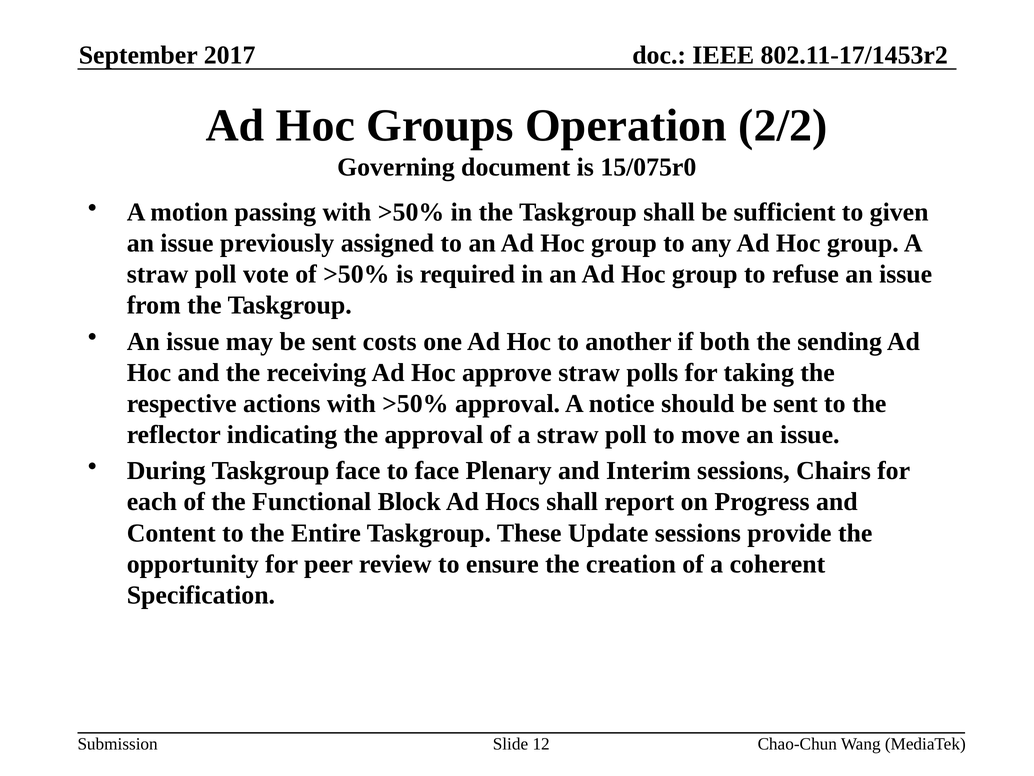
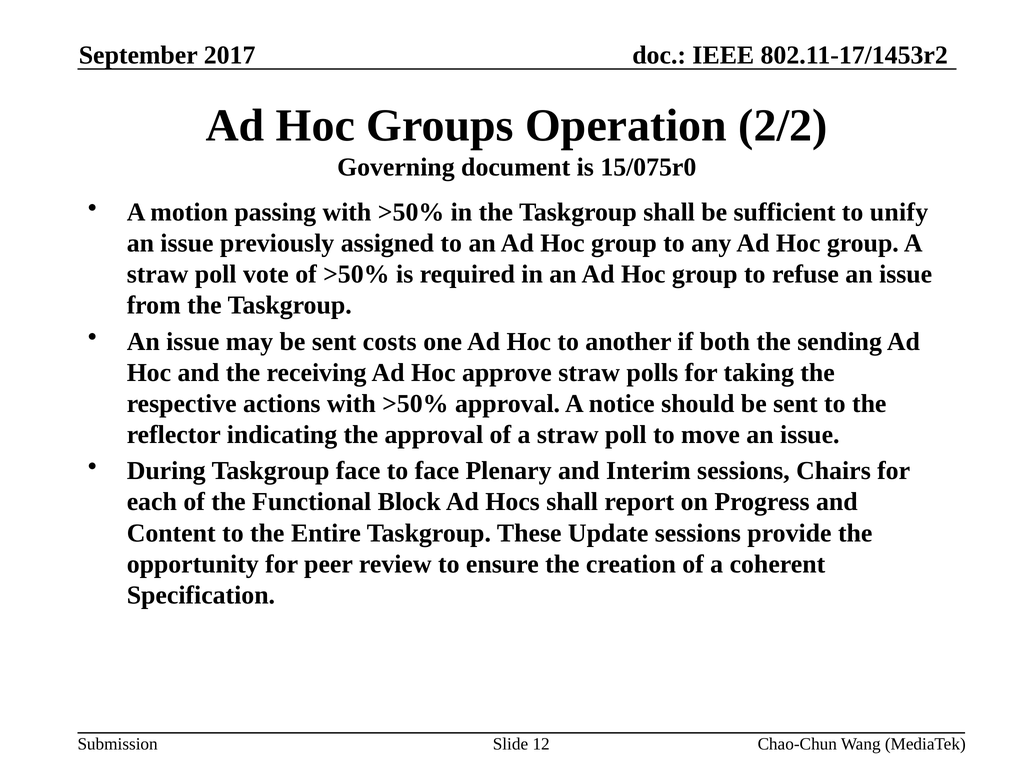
given: given -> unify (899, 212)
